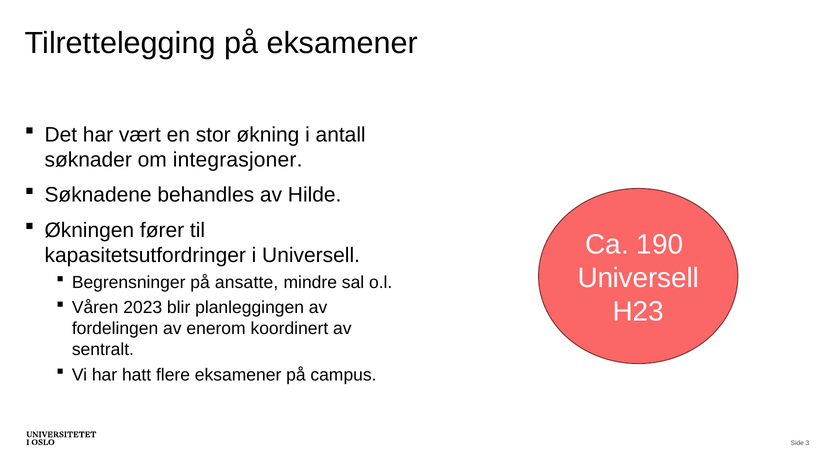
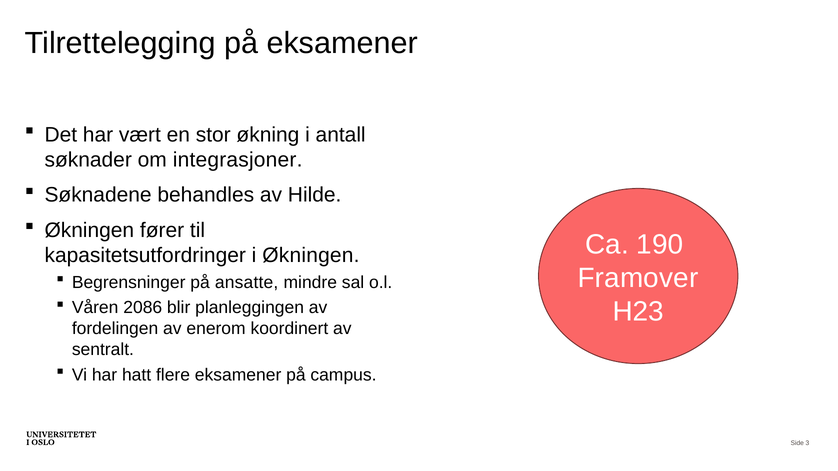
i Universell: Universell -> Økningen (311, 255)
Universell: Universell -> Framover (638, 278)
2023: 2023 -> 2086 (143, 308)
